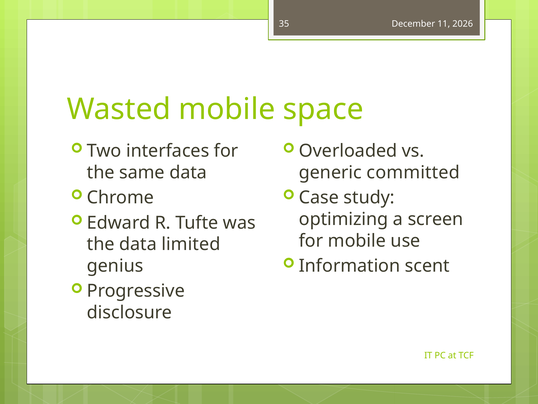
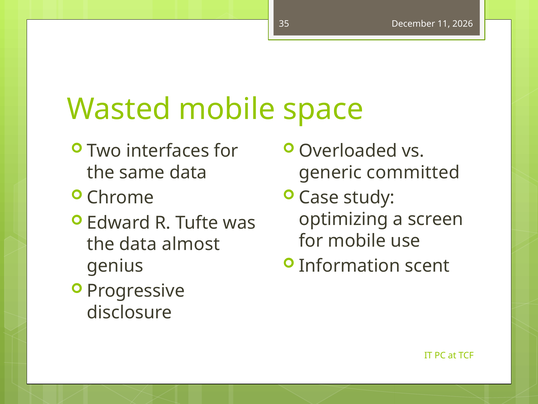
limited: limited -> almost (191, 244)
